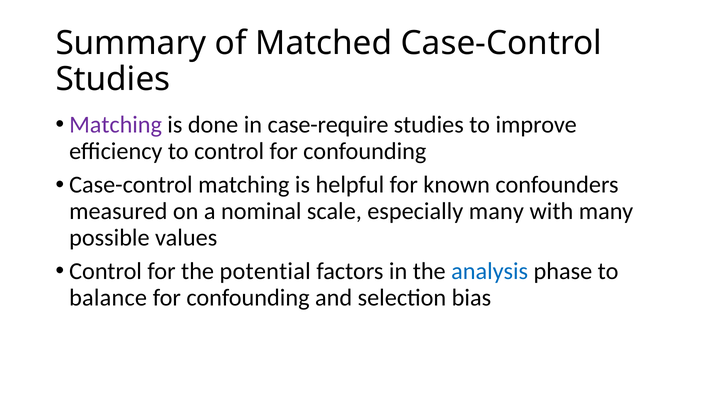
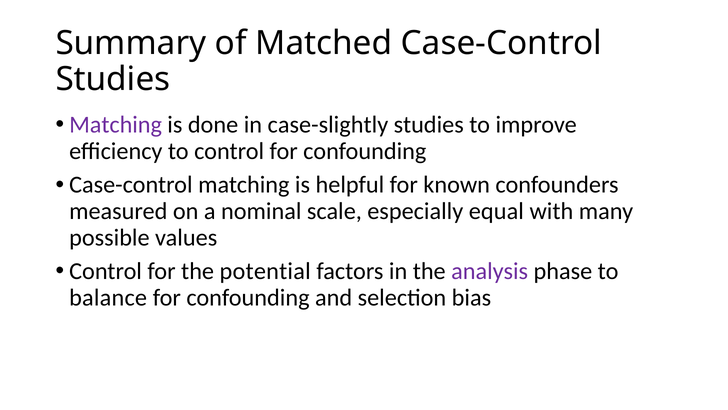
case-require: case-require -> case-slightly (328, 125)
especially many: many -> equal (496, 211)
analysis colour: blue -> purple (490, 271)
